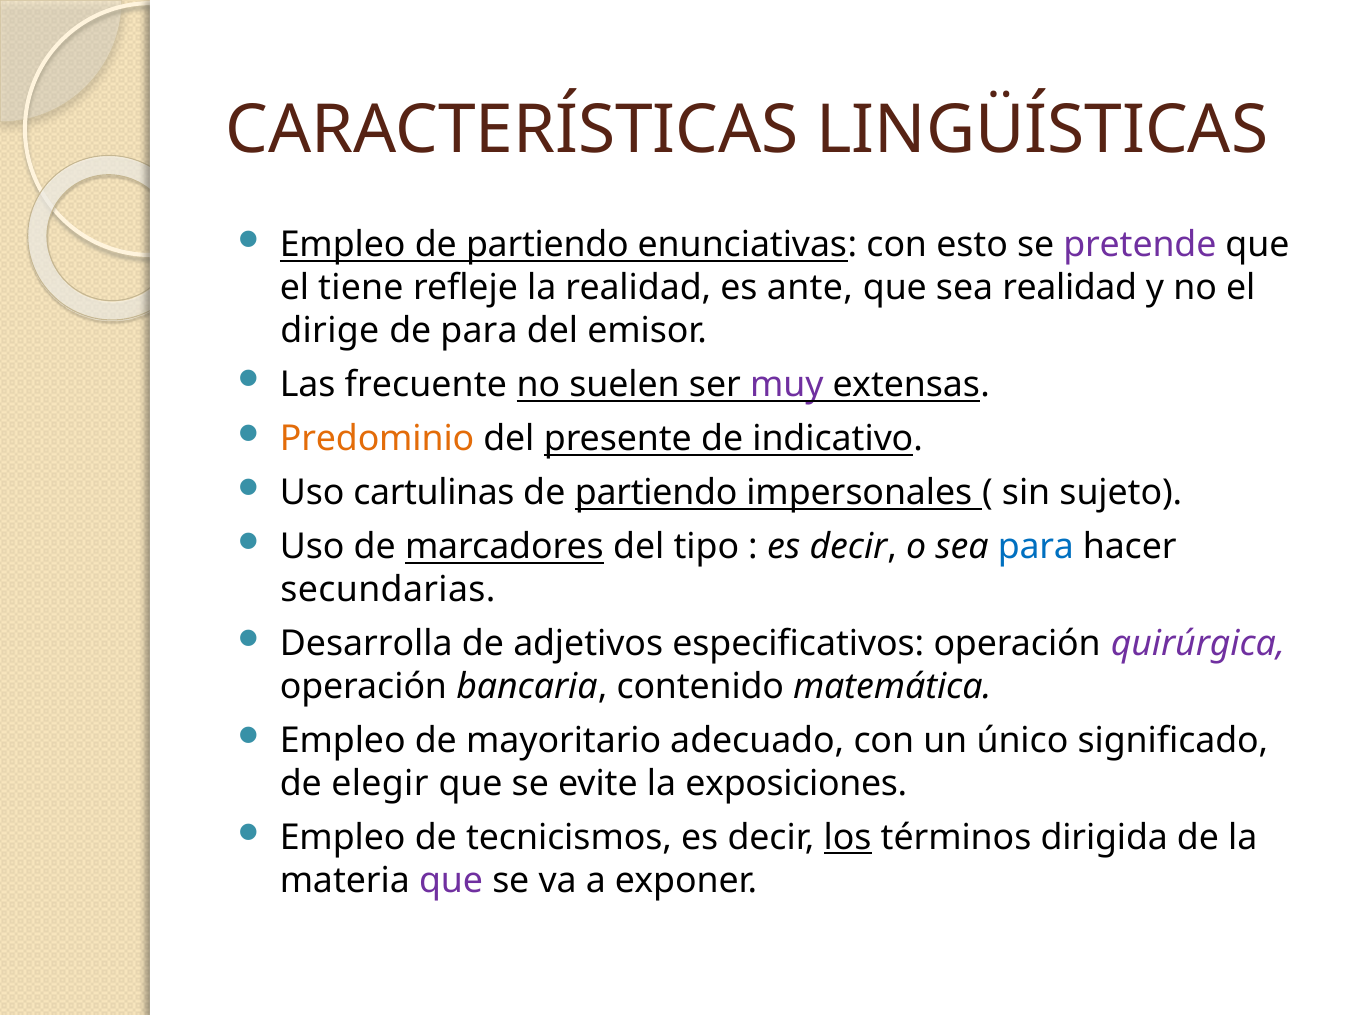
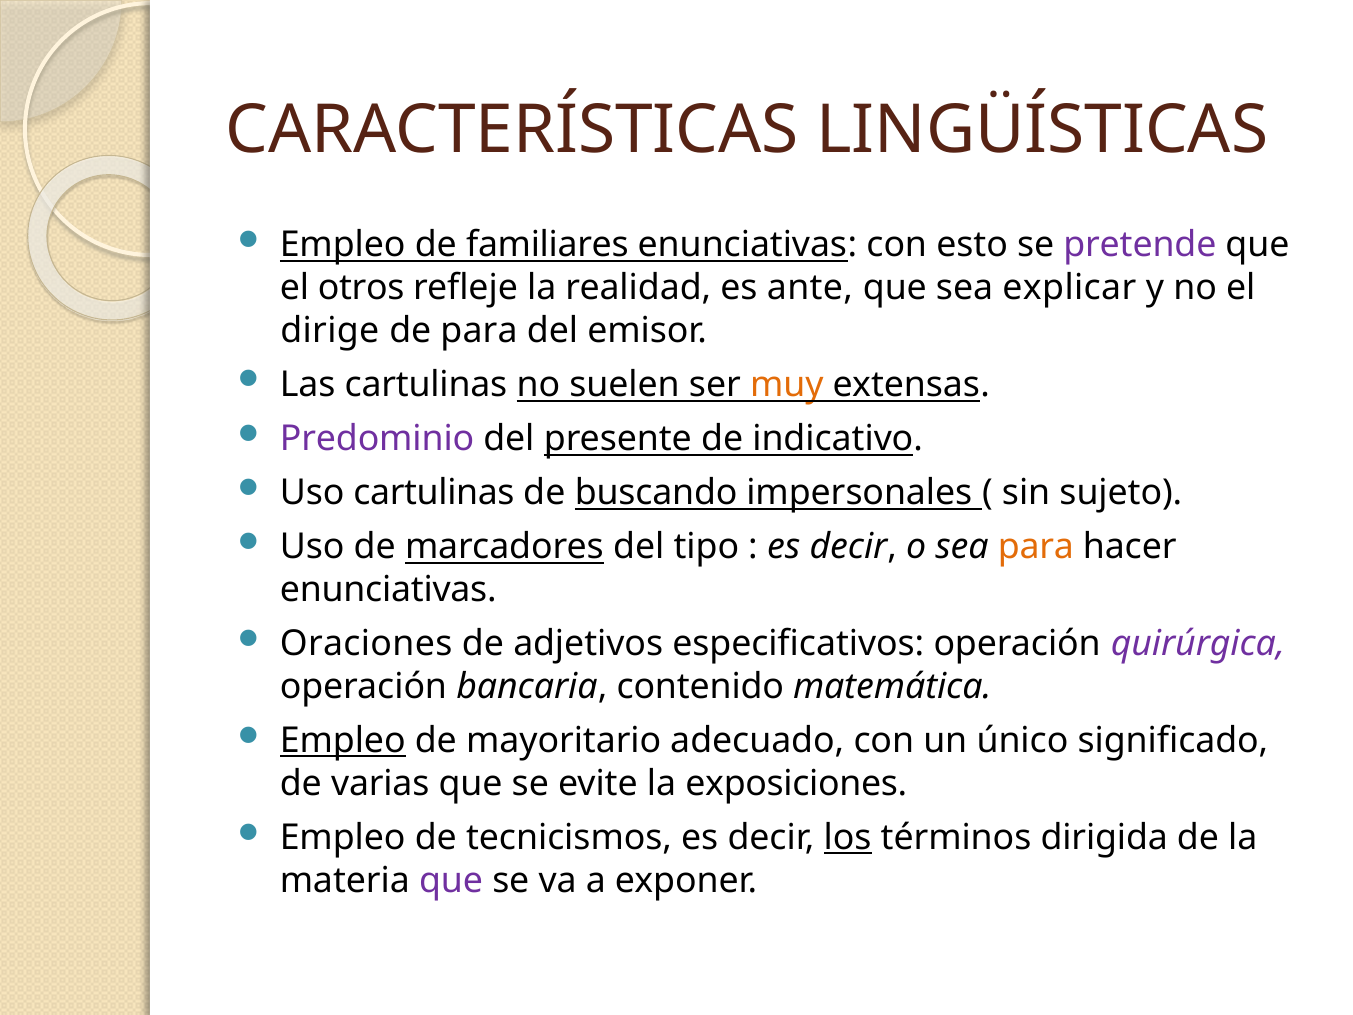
Empleo de partiendo: partiendo -> familiares (547, 245)
tiene: tiene -> otros (361, 288)
sea realidad: realidad -> explicar (1069, 288)
Las frecuente: frecuente -> cartulinas (426, 385)
muy colour: purple -> orange (787, 385)
Predominio colour: orange -> purple (377, 439)
partiendo: partiendo -> buscando (656, 493)
para colour: blue -> orange (1036, 547)
secundarias: secundarias -> enunciativas (388, 590)
Desarrolla: Desarrolla -> Oraciones (366, 644)
Empleo underline: none -> present (343, 741)
elegir: elegir -> varias (380, 784)
